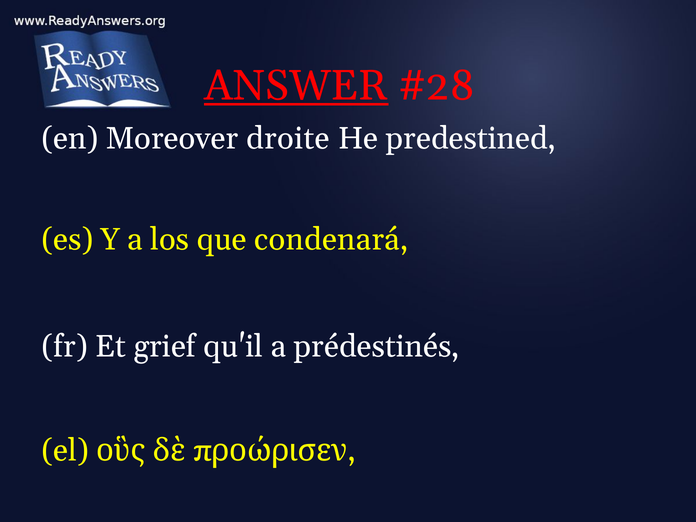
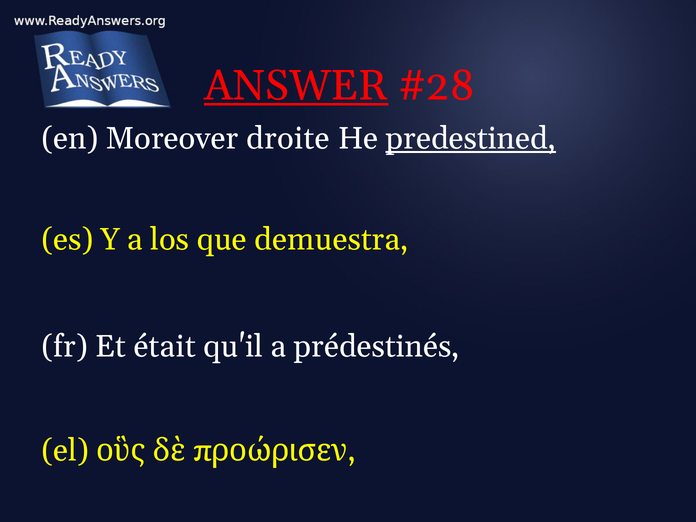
predestined underline: none -> present (471, 139)
condenará: condenará -> demuestra (332, 240)
grief: grief -> était (165, 347)
